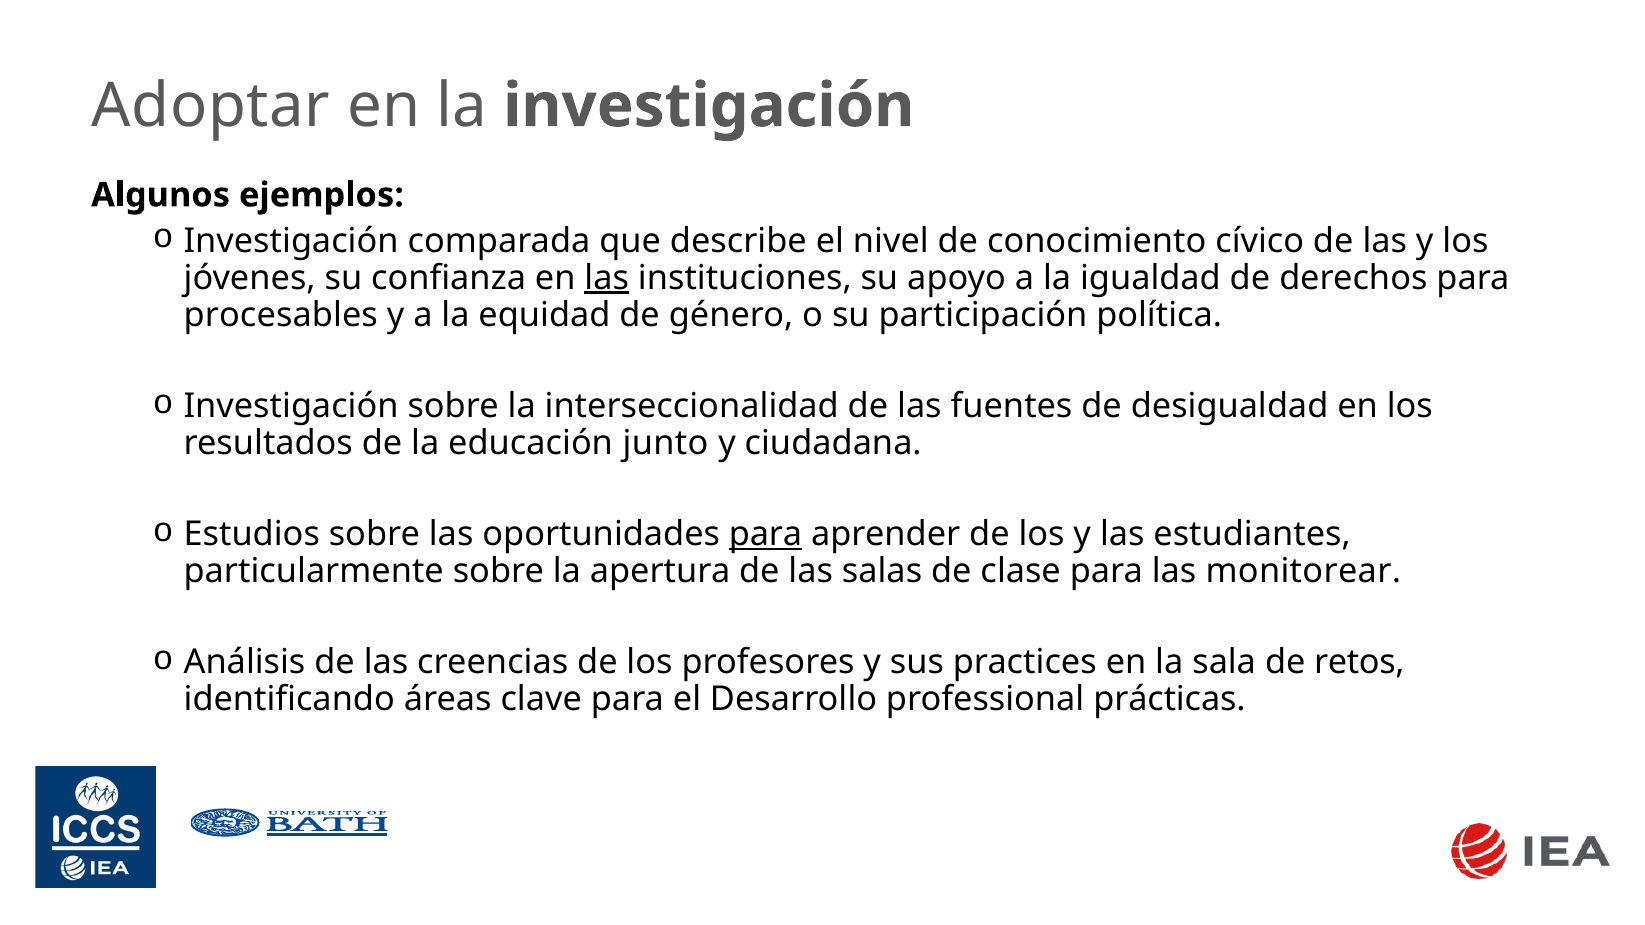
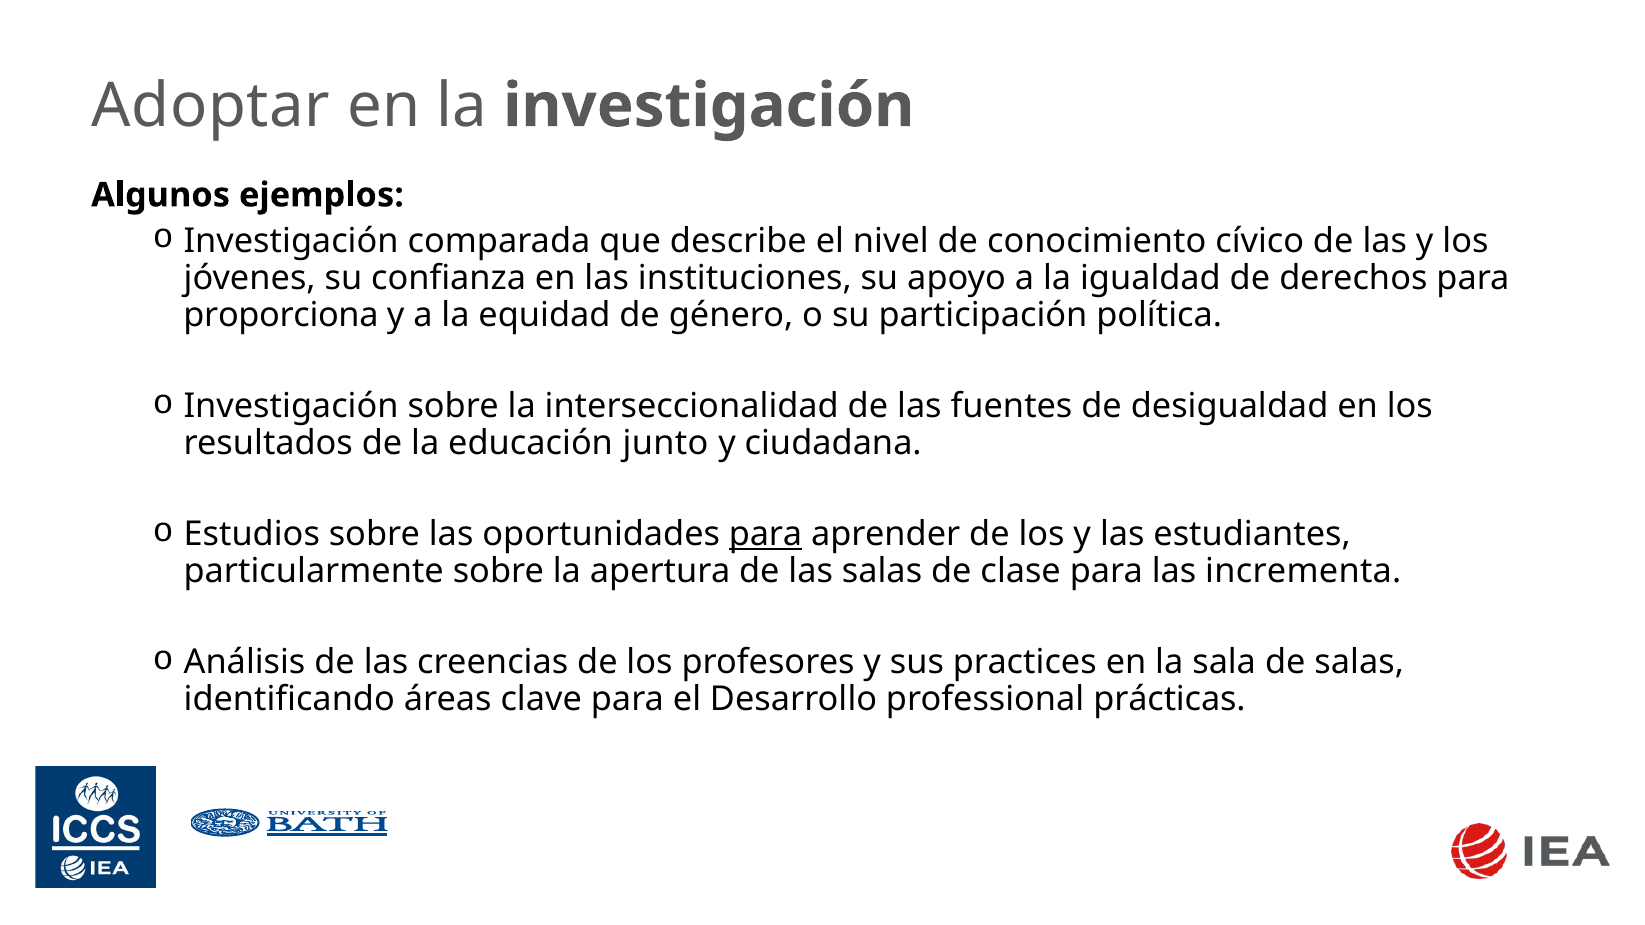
las underline: present -> none (607, 278)
procesables: procesables -> proporciona (281, 315)
monitorear: monitorear -> incrementa (1303, 571)
de retos: retos -> salas (1359, 663)
